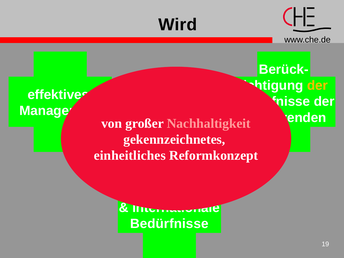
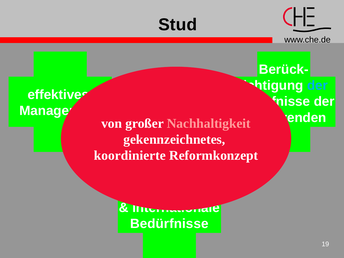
Wird: Wird -> Stud (178, 25)
der colour: yellow -> light blue (317, 85)
einheitliches: einheitliches -> koordinierte (130, 155)
